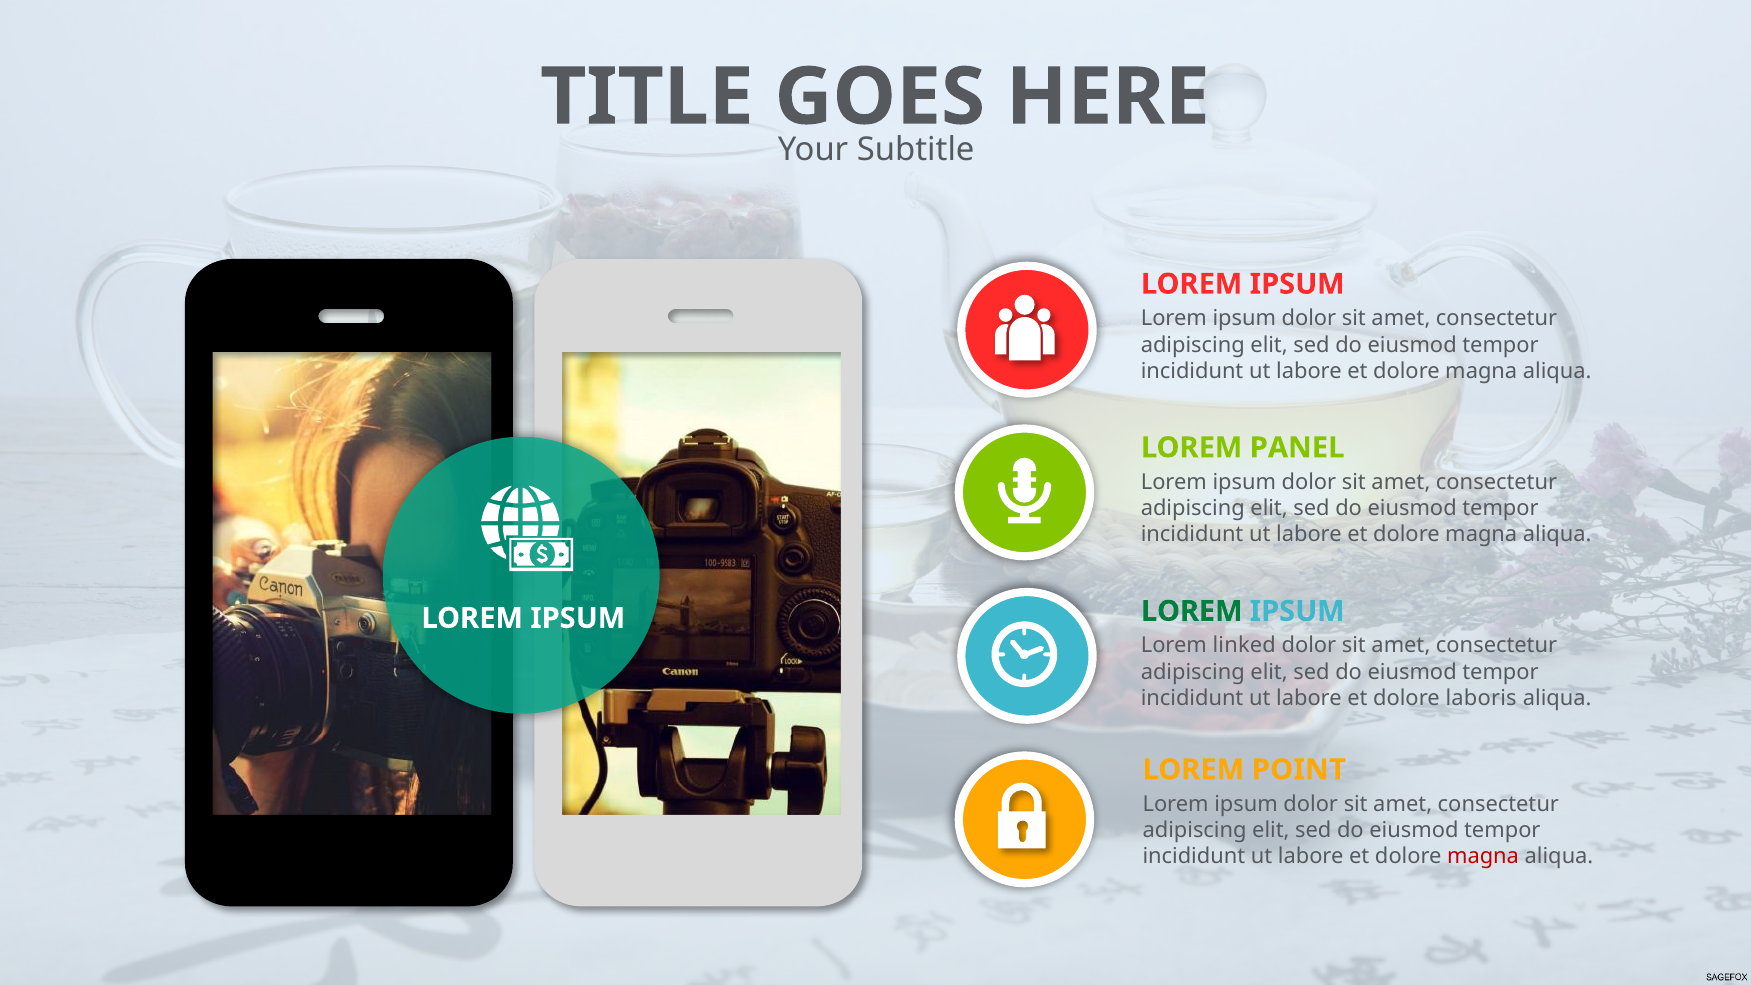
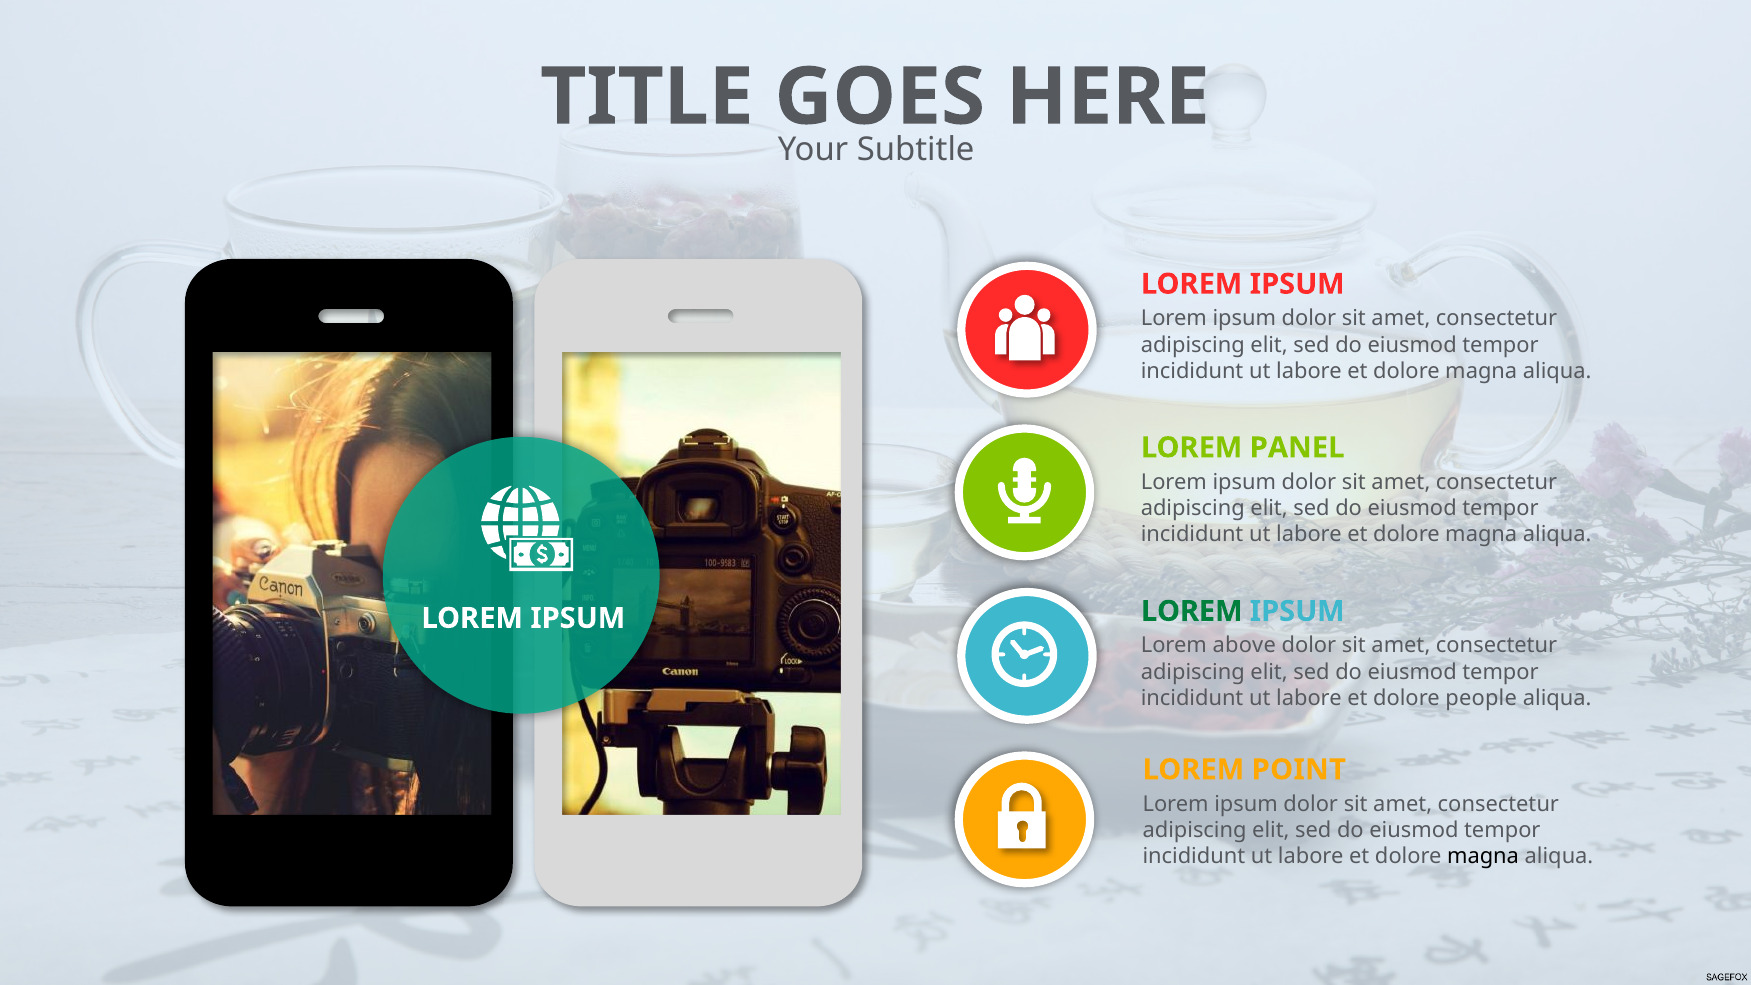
linked: linked -> above (1244, 646)
laboris: laboris -> people (1481, 698)
magna colour: red -> black (1483, 857)
